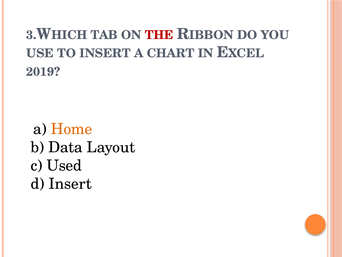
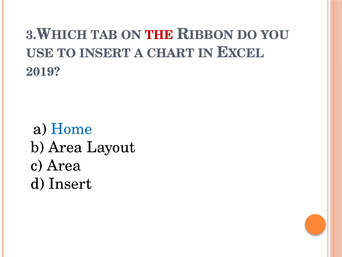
Home colour: orange -> blue (72, 129)
b Data: Data -> Area (65, 147)
c Used: Used -> Area (64, 165)
